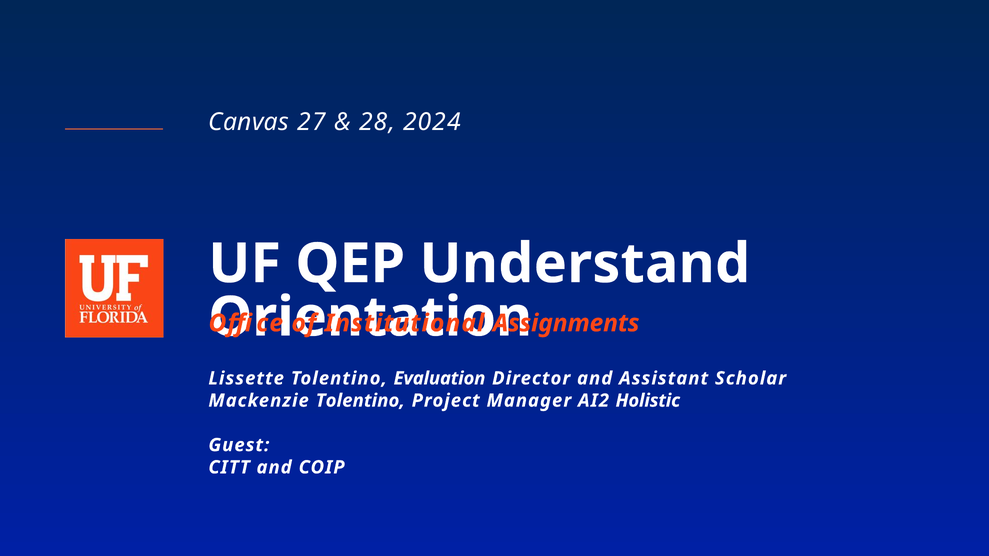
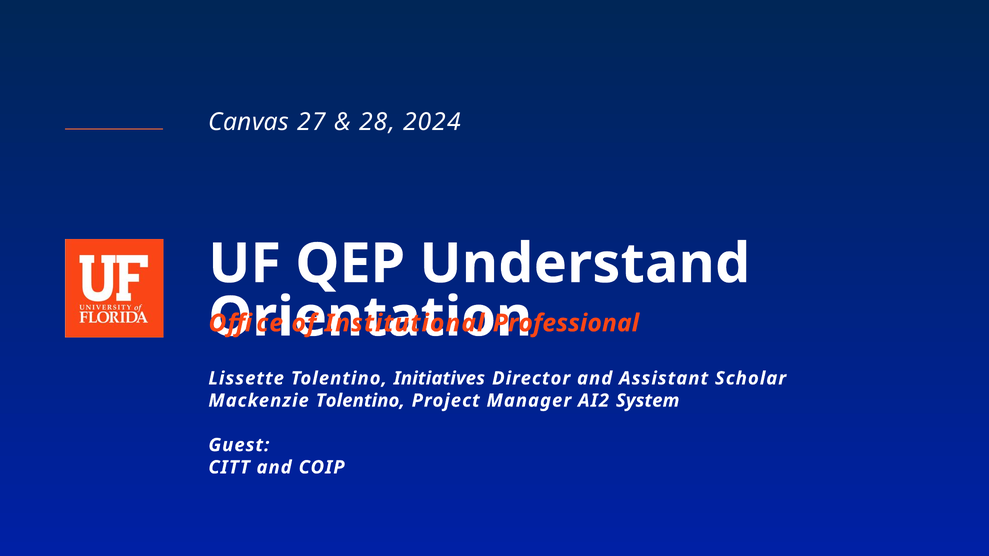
Assignments: Assignments -> Professional (566, 323)
Evaluation: Evaluation -> Initiatives (439, 379)
Holistic: Holistic -> System (648, 401)
